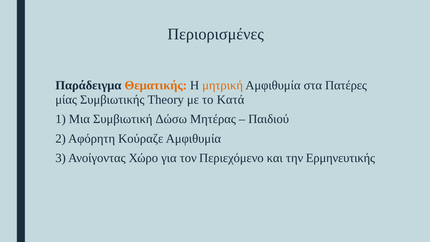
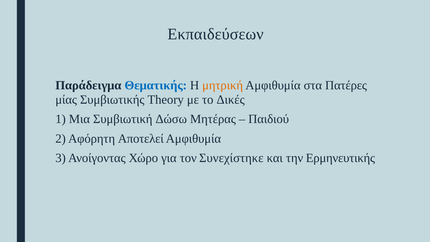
Περιορισμένες: Περιορισμένες -> Εκπαιδεύσεων (216, 34)
Θεματικής colour: orange -> blue (156, 85)
Κατά: Κατά -> Δικές (231, 99)
Κούραζε: Κούραζε -> Αποτελεί (141, 138)
Περιεχόμενο: Περιεχόμενο -> Συνεχίστηκε (231, 158)
